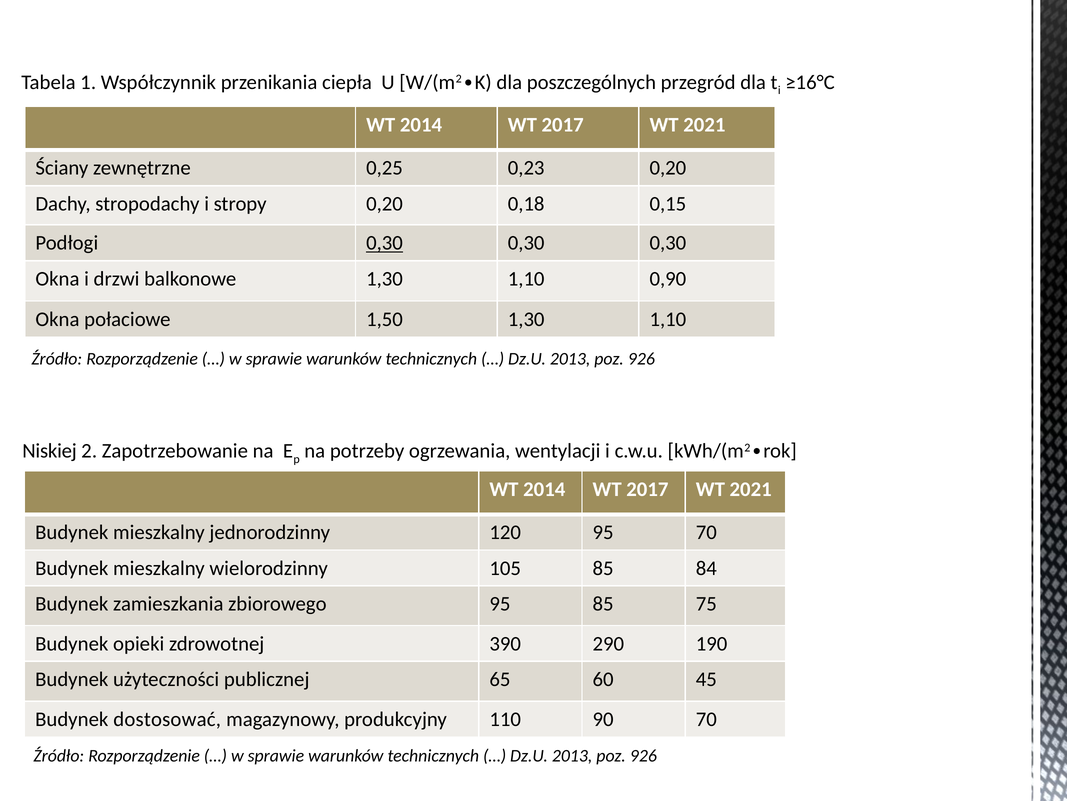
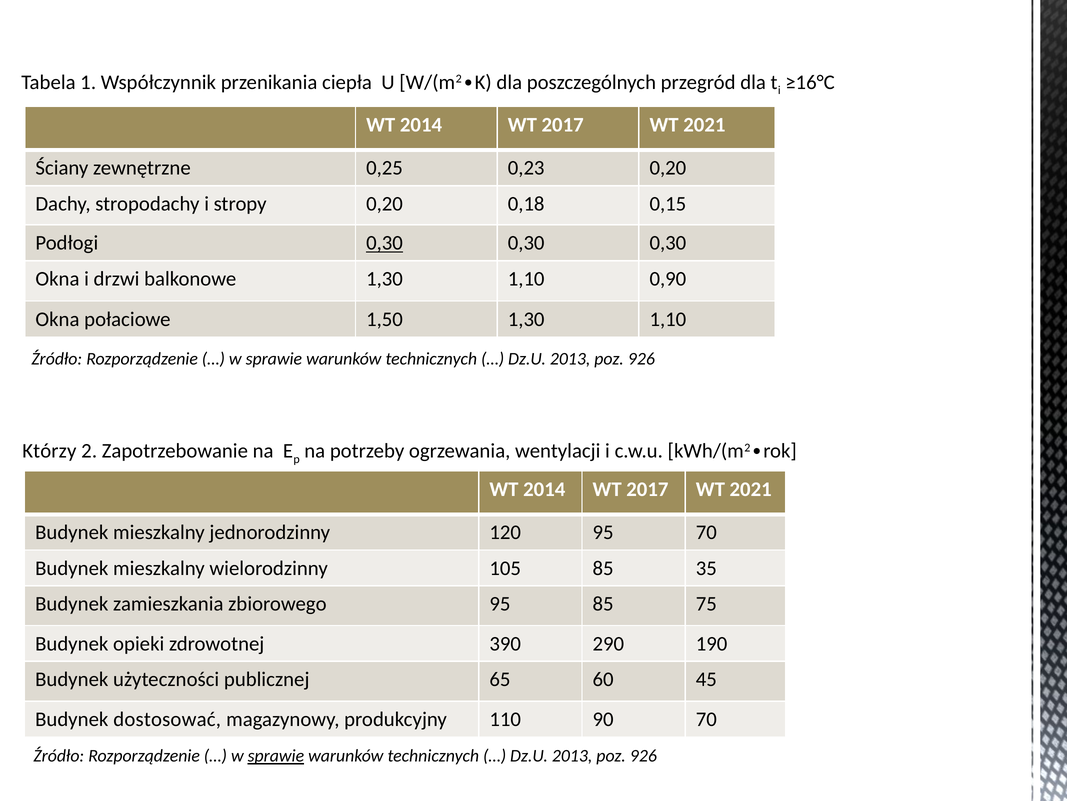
Niskiej: Niskiej -> Którzy (49, 451)
84: 84 -> 35 (706, 568)
sprawie underline: none -> present (276, 755)
